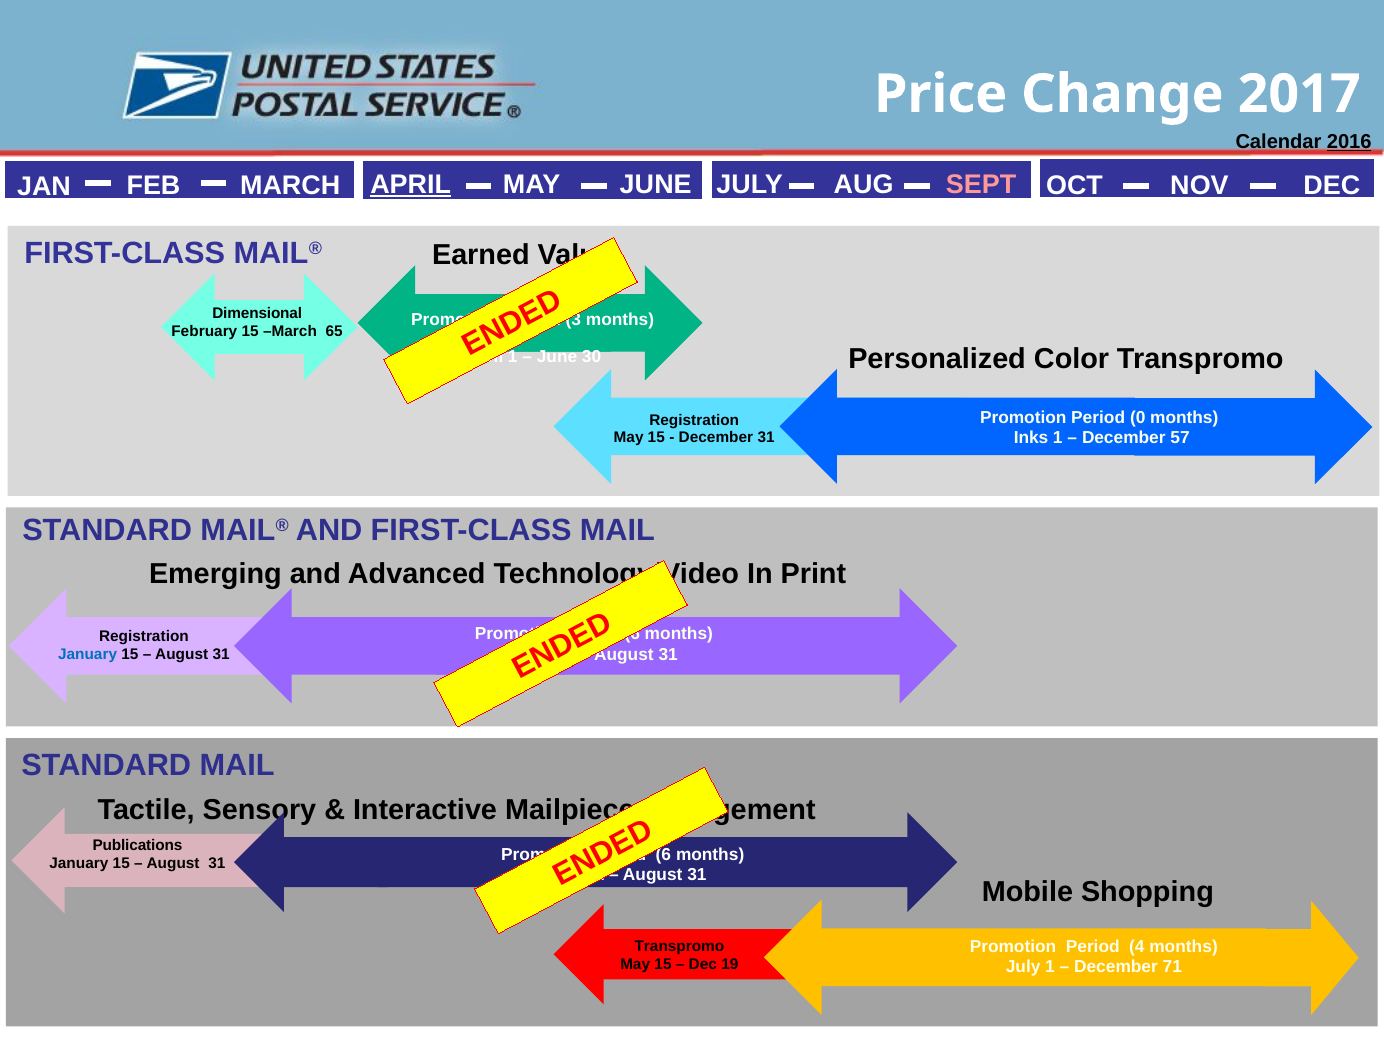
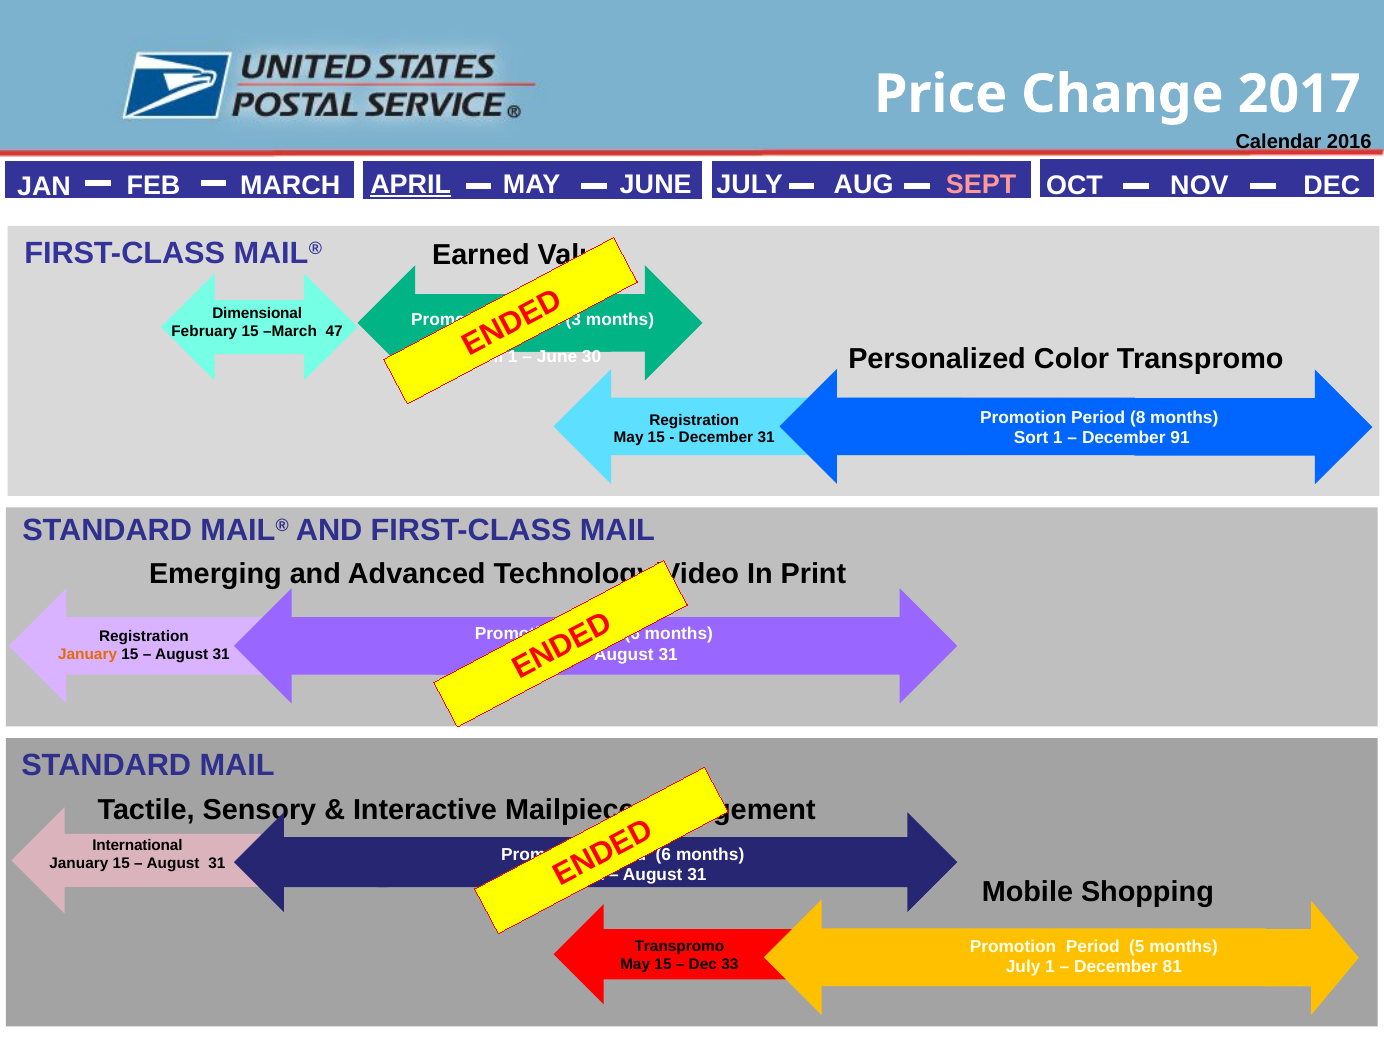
2016 underline: present -> none (1349, 142)
65: 65 -> 47 (334, 331)
0: 0 -> 8 (1138, 418)
Inks: Inks -> Sort (1031, 438)
57: 57 -> 91 (1180, 438)
January colour: blue -> orange (88, 654)
Publications: Publications -> International (137, 845)
4: 4 -> 5 (1137, 947)
19: 19 -> 33 (730, 964)
71: 71 -> 81 (1172, 967)
